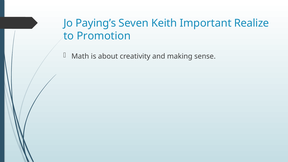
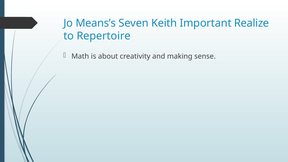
Paying’s: Paying’s -> Means’s (96, 23)
Promotion: Promotion -> Repertoire (104, 36)
